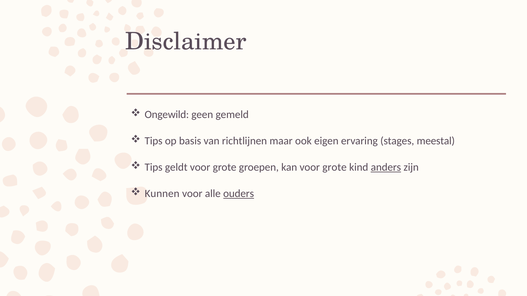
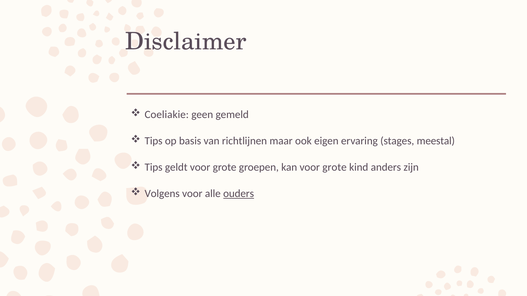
Ongewild: Ongewild -> Coeliakie (167, 115)
anders underline: present -> none (386, 167)
Kunnen: Kunnen -> Volgens (162, 194)
